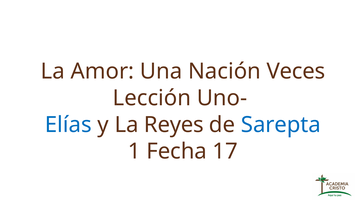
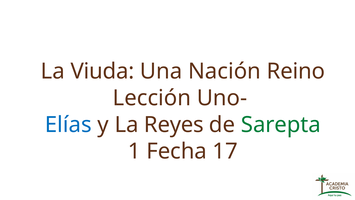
Amor: Amor -> Viuda (102, 71)
Veces: Veces -> Reino (296, 71)
Sarepta colour: blue -> green (281, 124)
